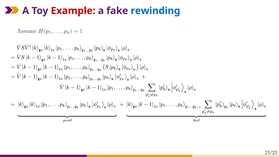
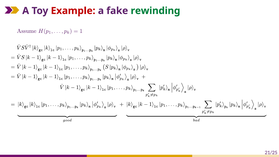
rewinding colour: blue -> green (155, 11)
